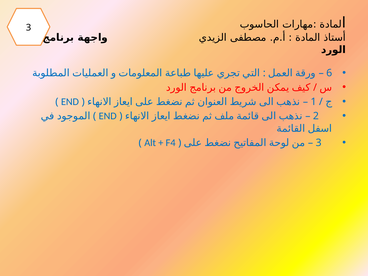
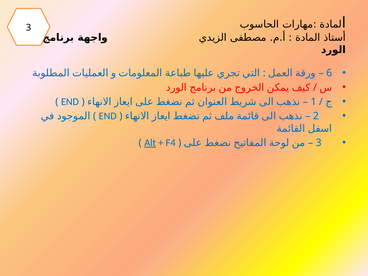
Alt underline: none -> present (150, 143)
